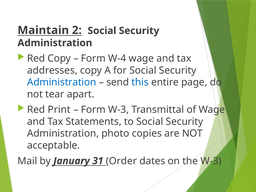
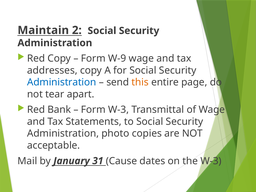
W-4: W-4 -> W-9 (117, 58)
this colour: blue -> orange (140, 82)
Print: Print -> Bank (59, 110)
Order: Order -> Cause (121, 161)
